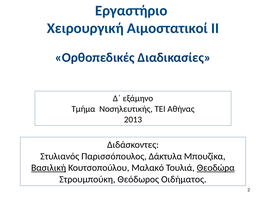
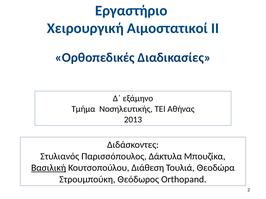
Μαλακό: Μαλακό -> Διάθεση (148, 168)
Θεοδώρα underline: present -> none (216, 168)
Οιδήματος: Οιδήματος -> Orthopand (184, 180)
